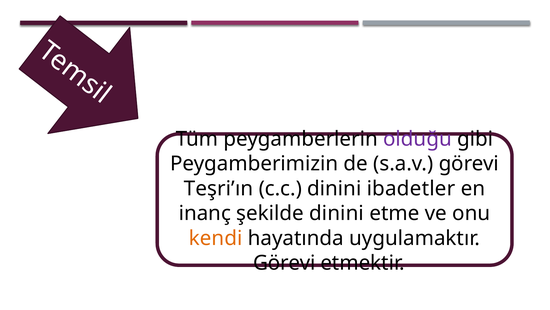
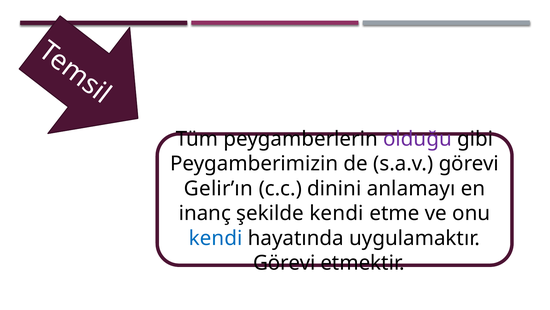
Teşri’ın: Teşri’ın -> Gelir’ın (218, 188)
ibadetler: ibadetler -> anlamayı (411, 188)
şekilde dinini: dinini -> kendi (336, 213)
kendi colour: orange -> blue (216, 238)
